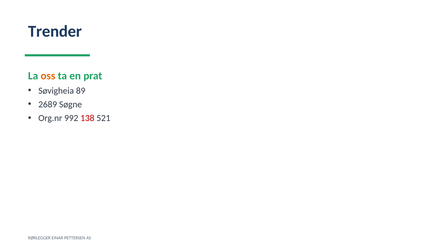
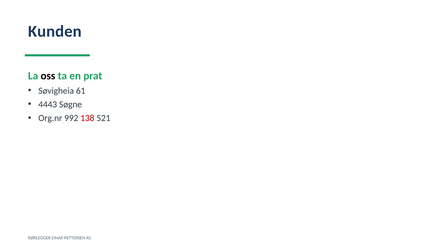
Trender: Trender -> Kunden (55, 31)
oss colour: orange -> black (48, 76)
89: 89 -> 61 (81, 91)
2689: 2689 -> 4443 (48, 104)
